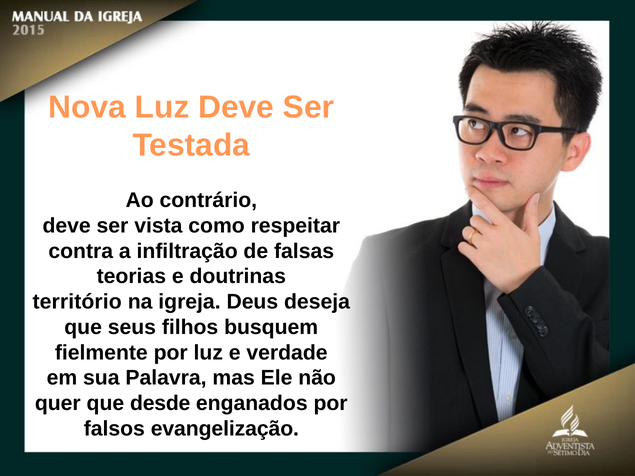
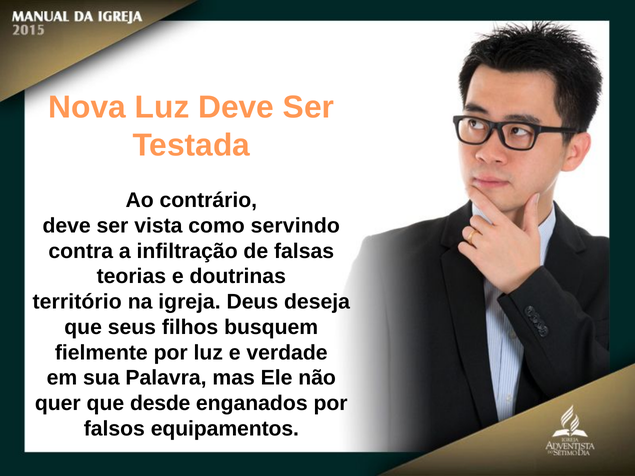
respeitar: respeitar -> servindo (295, 226)
evangelização: evangelização -> equipamentos (225, 429)
